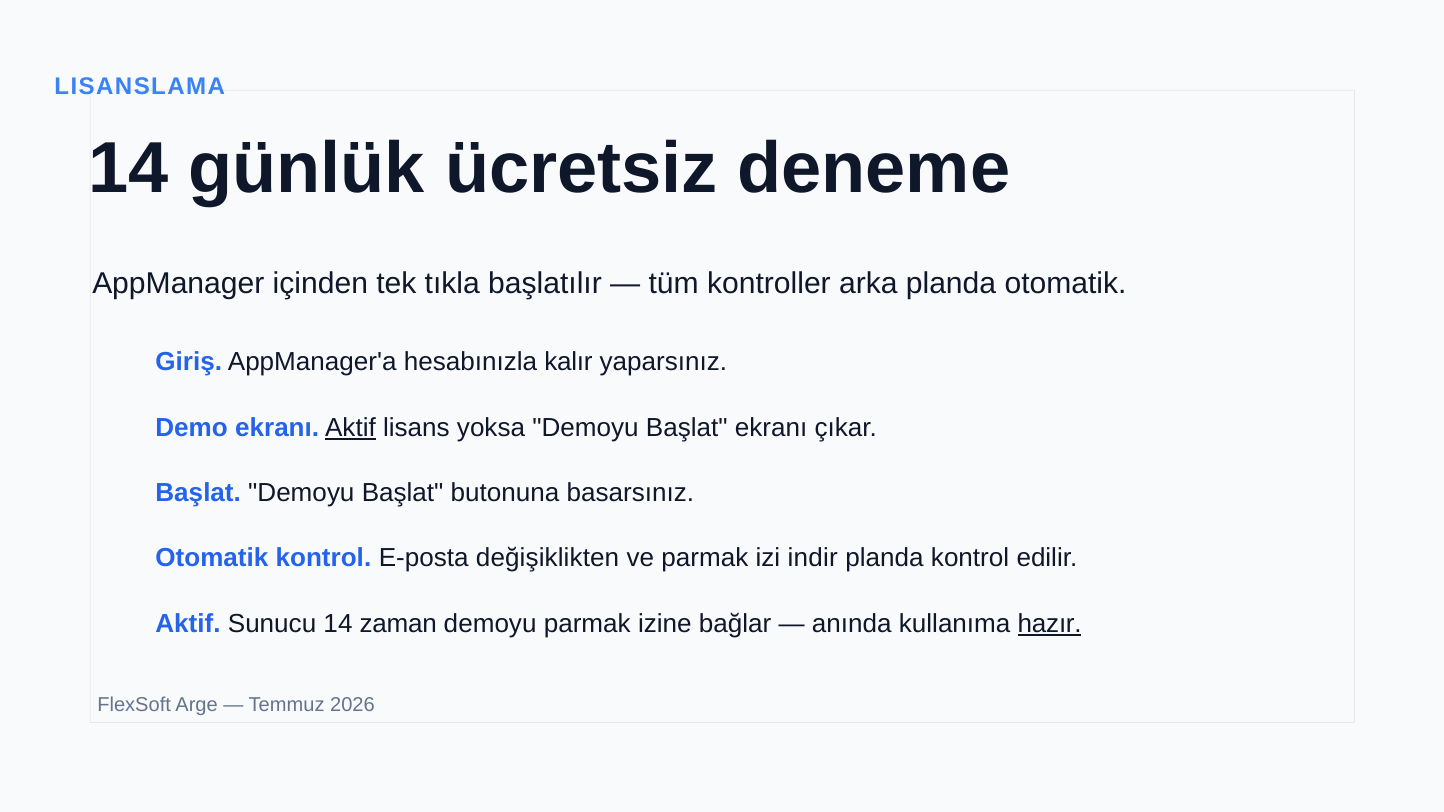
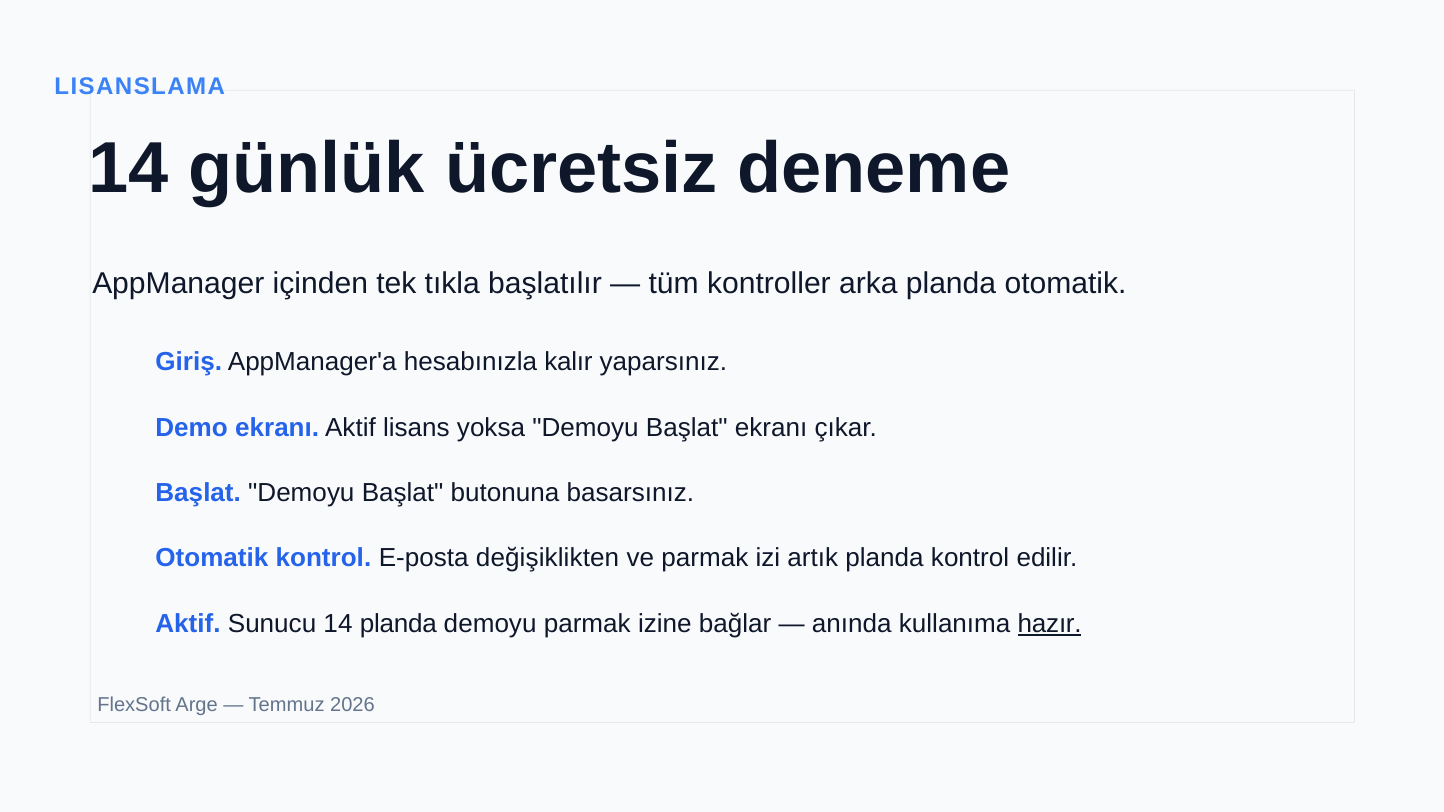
Aktif underline: present -> none (350, 428)
indir: indir -> artık (813, 559)
14 zaman: zaman -> planda (398, 624)
